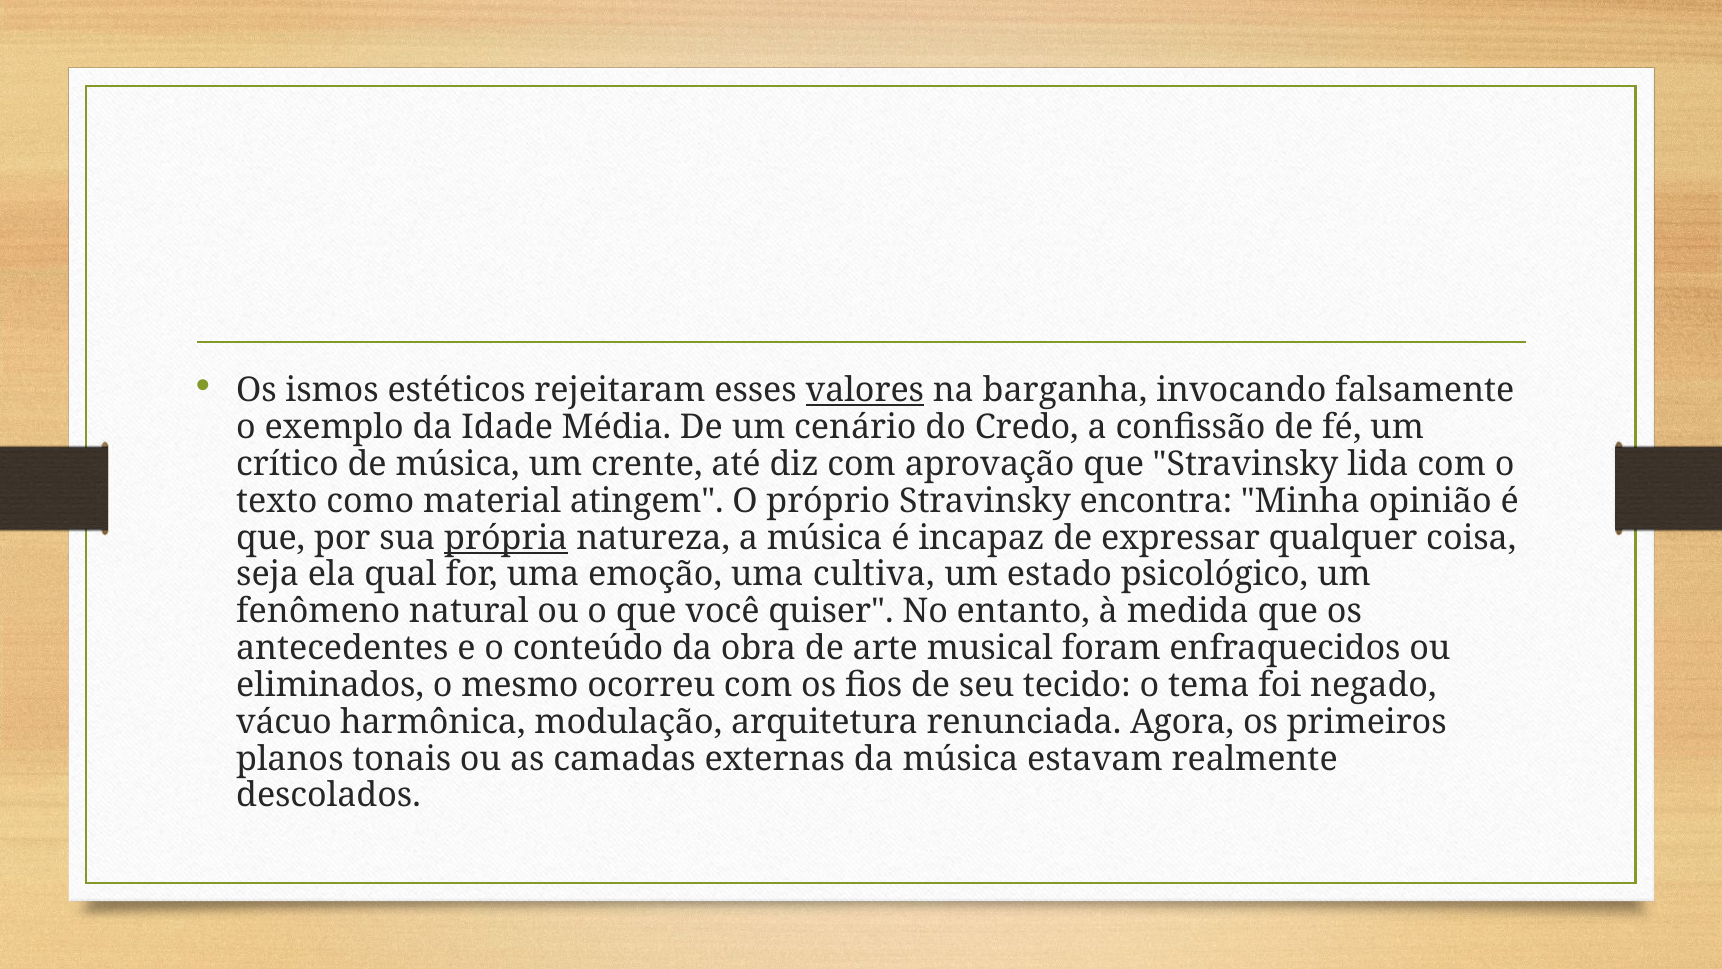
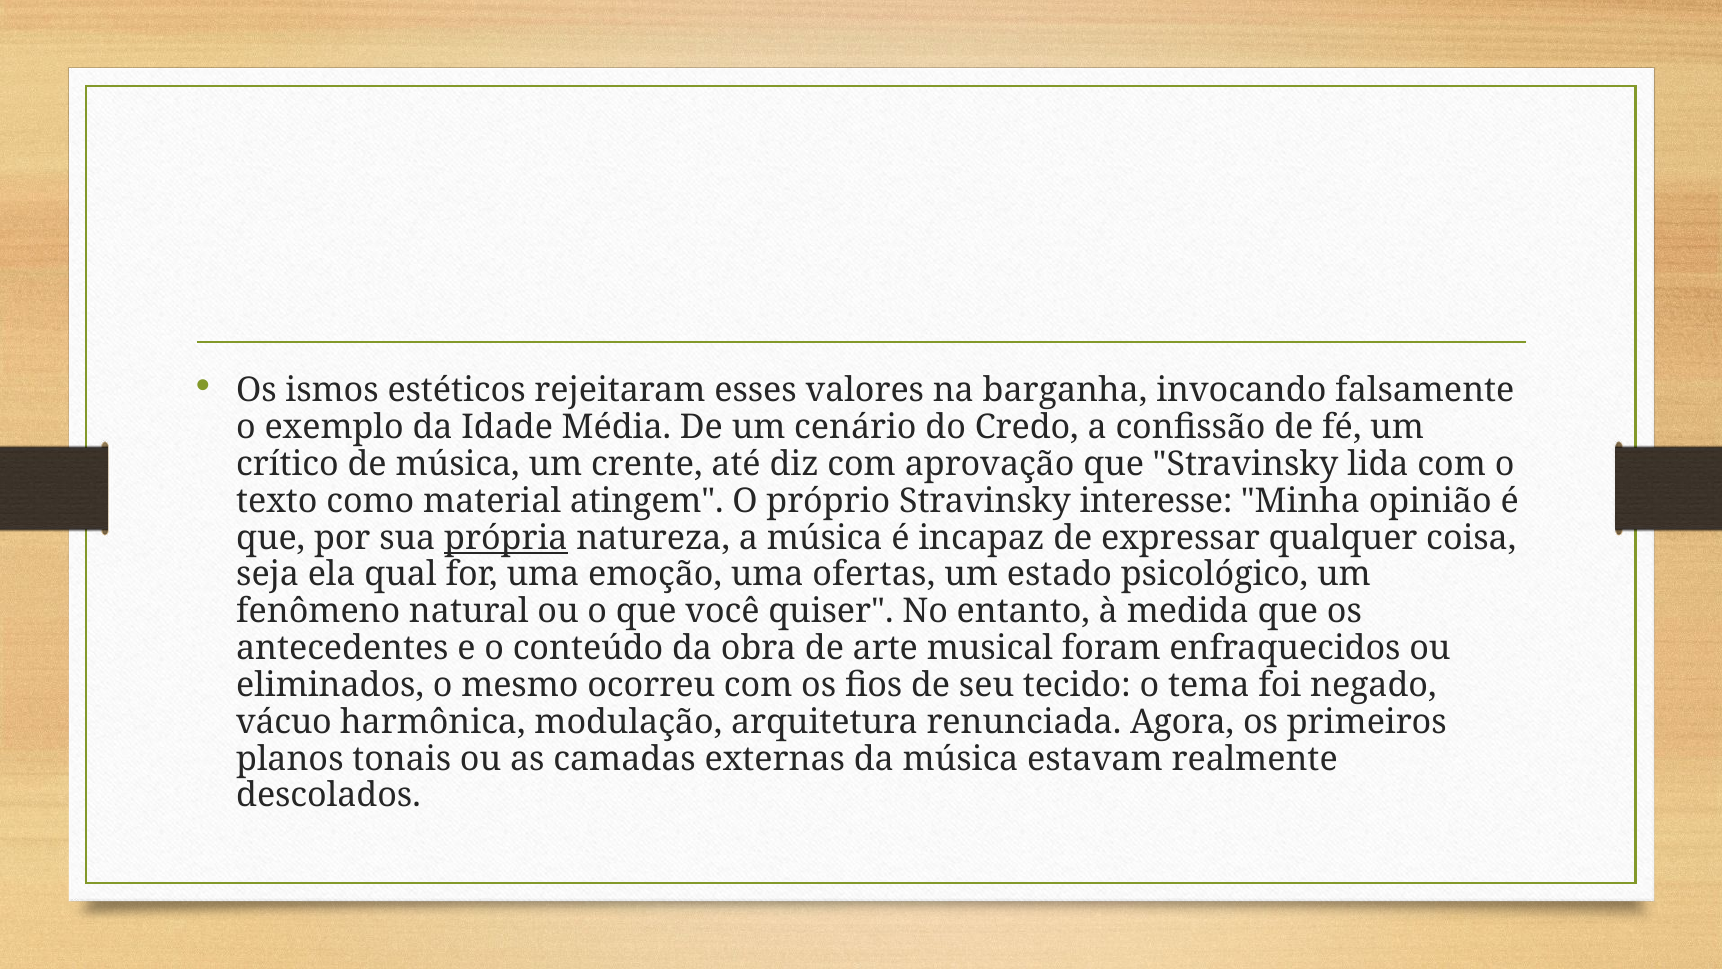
valores underline: present -> none (865, 390)
encontra: encontra -> interesse (1156, 501)
cultiva: cultiva -> ofertas (874, 575)
